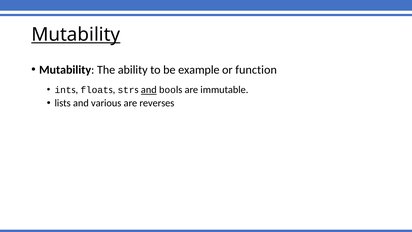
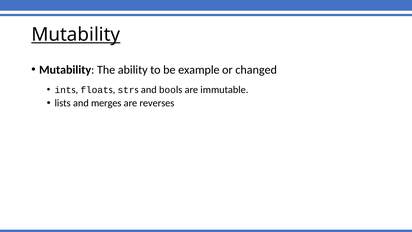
function: function -> changed (256, 70)
and underline: present -> none (149, 90)
various: various -> merges (106, 103)
